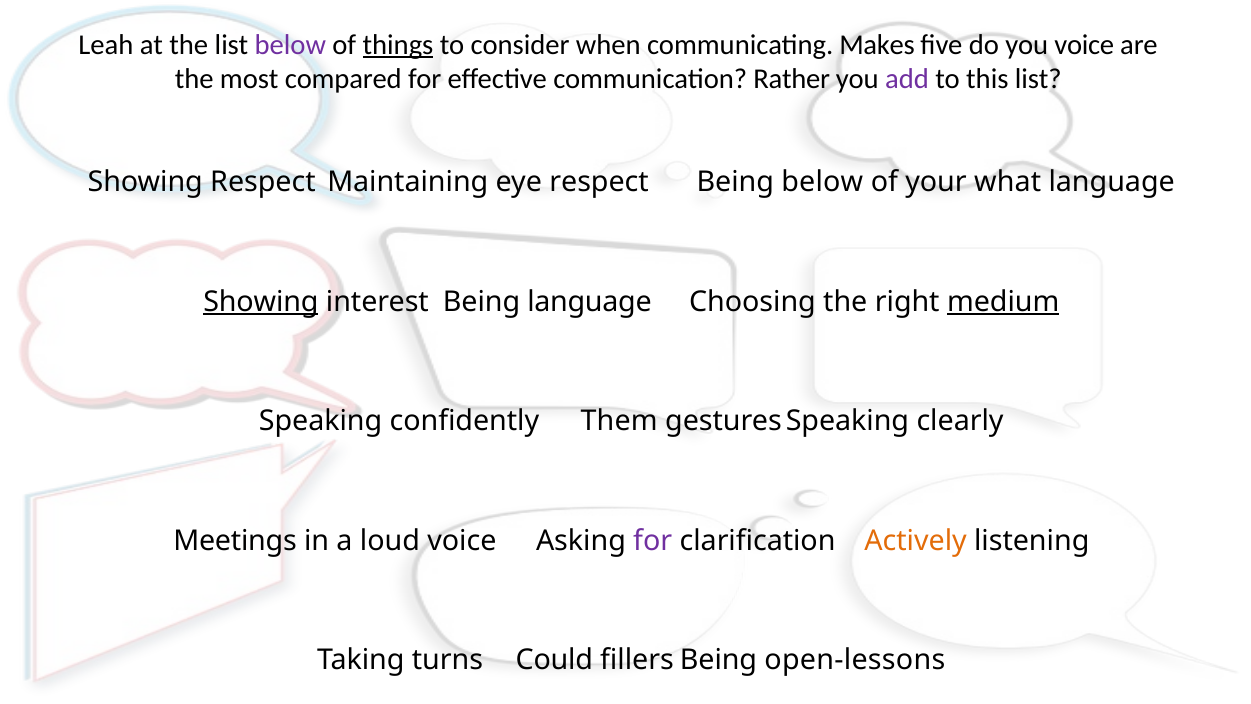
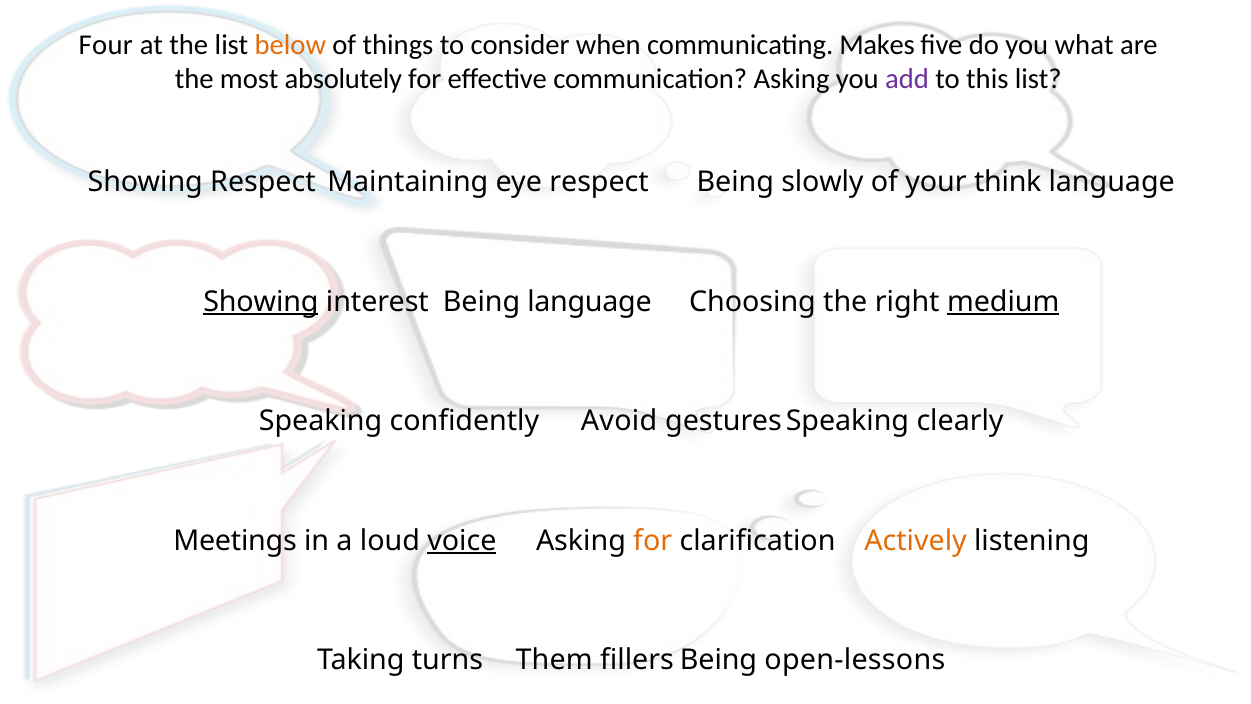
Leah: Leah -> Four (106, 45)
below colour: purple -> orange (290, 45)
things underline: present -> none (398, 45)
you voice: voice -> what (1084, 45)
compared: compared -> absolutely (343, 79)
communication Rather: Rather -> Asking (791, 79)
Being below: below -> slowly (822, 182)
what: what -> think (1008, 182)
Them: Them -> Avoid (619, 421)
voice underline: none -> present (462, 541)
for colour: purple -> orange (653, 541)
Could: Could -> Them (554, 660)
